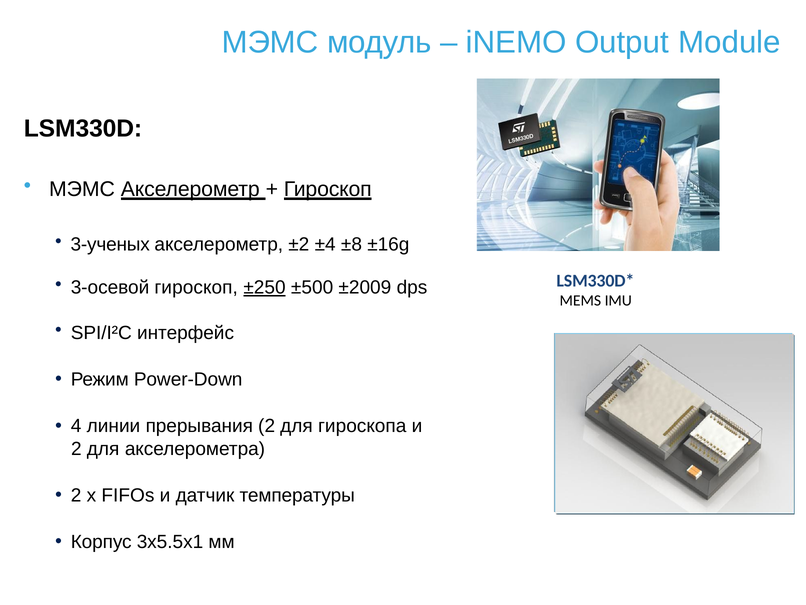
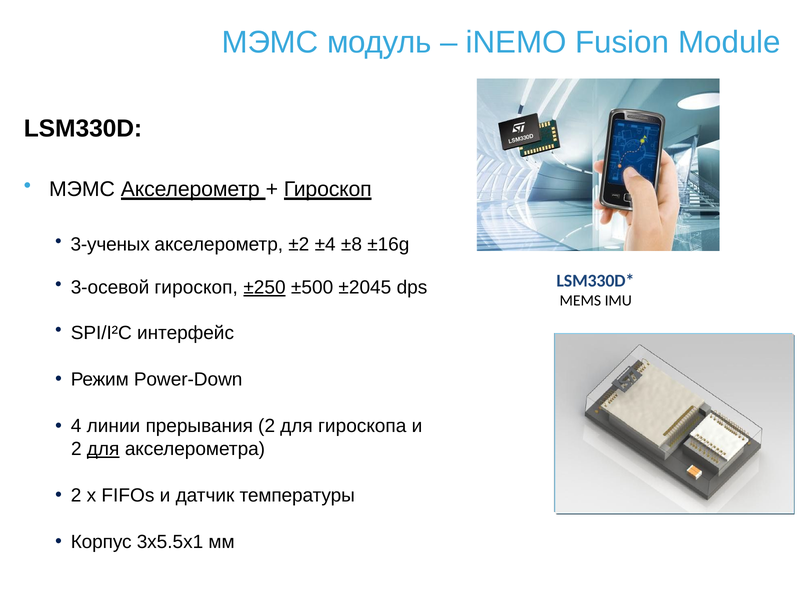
Output: Output -> Fusion (622, 42)
±2009: ±2009 -> ±2045 (365, 287)
для underline: none -> present (103, 449)
